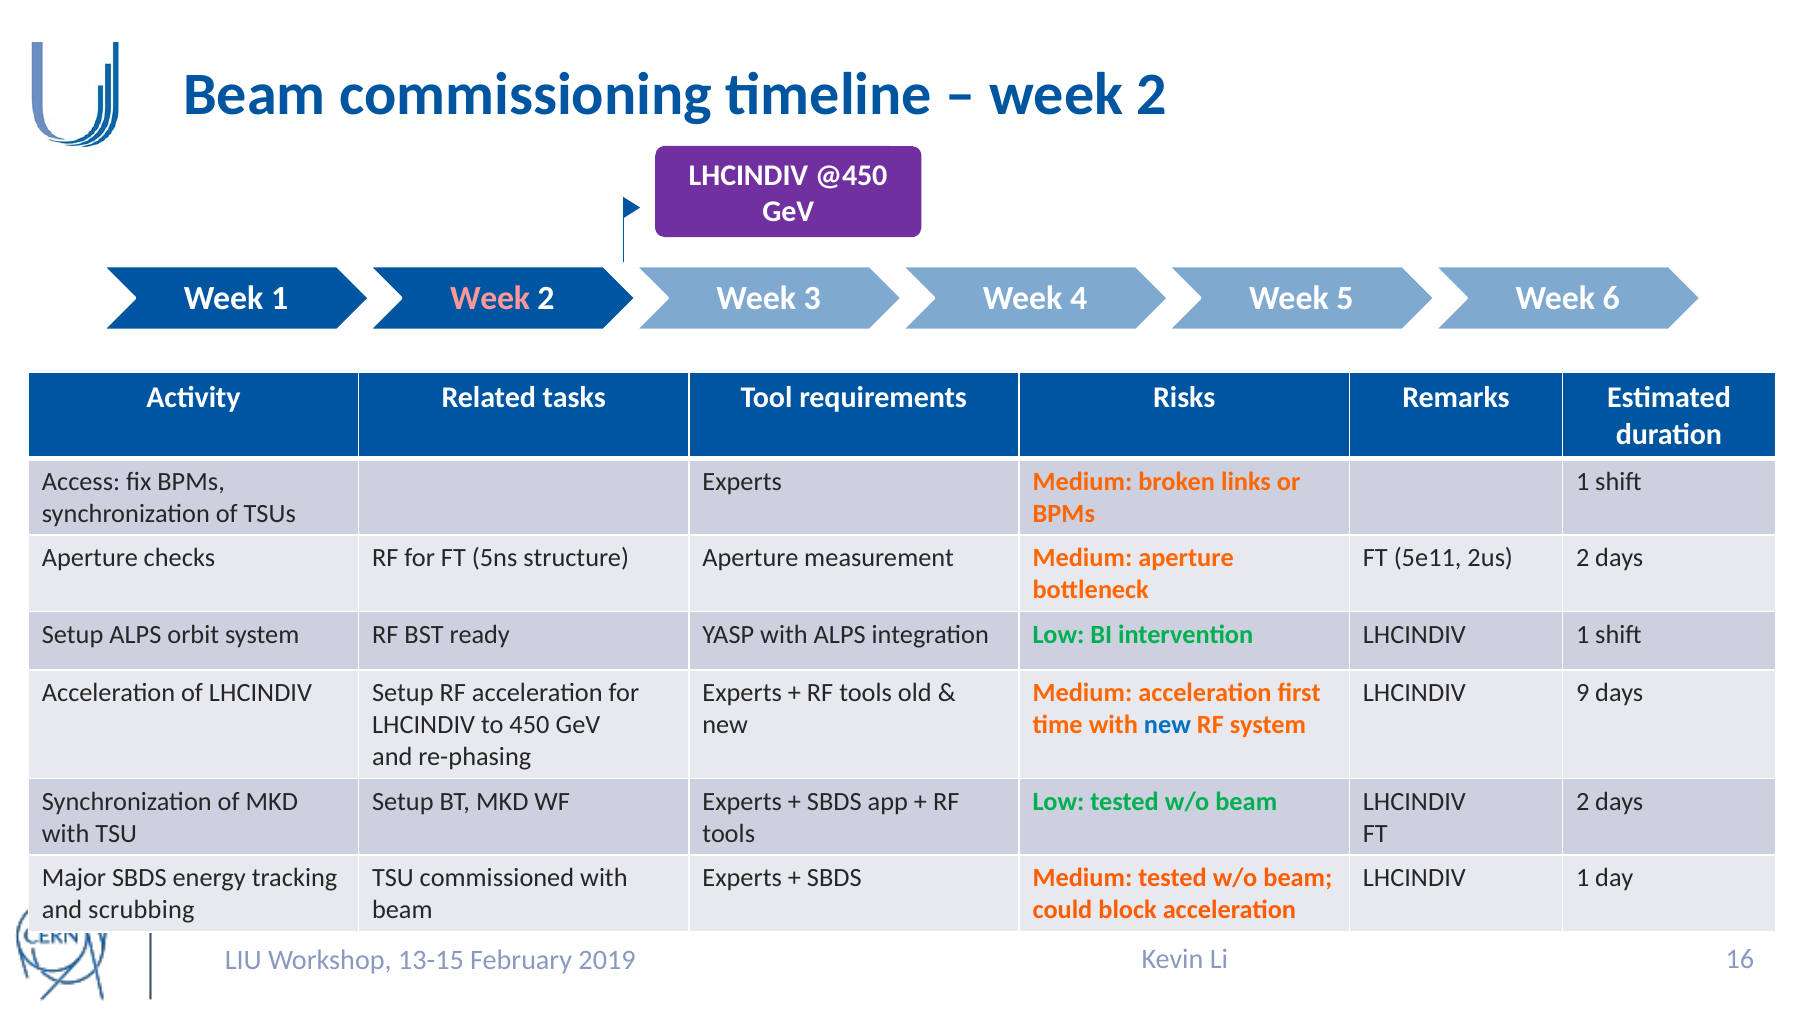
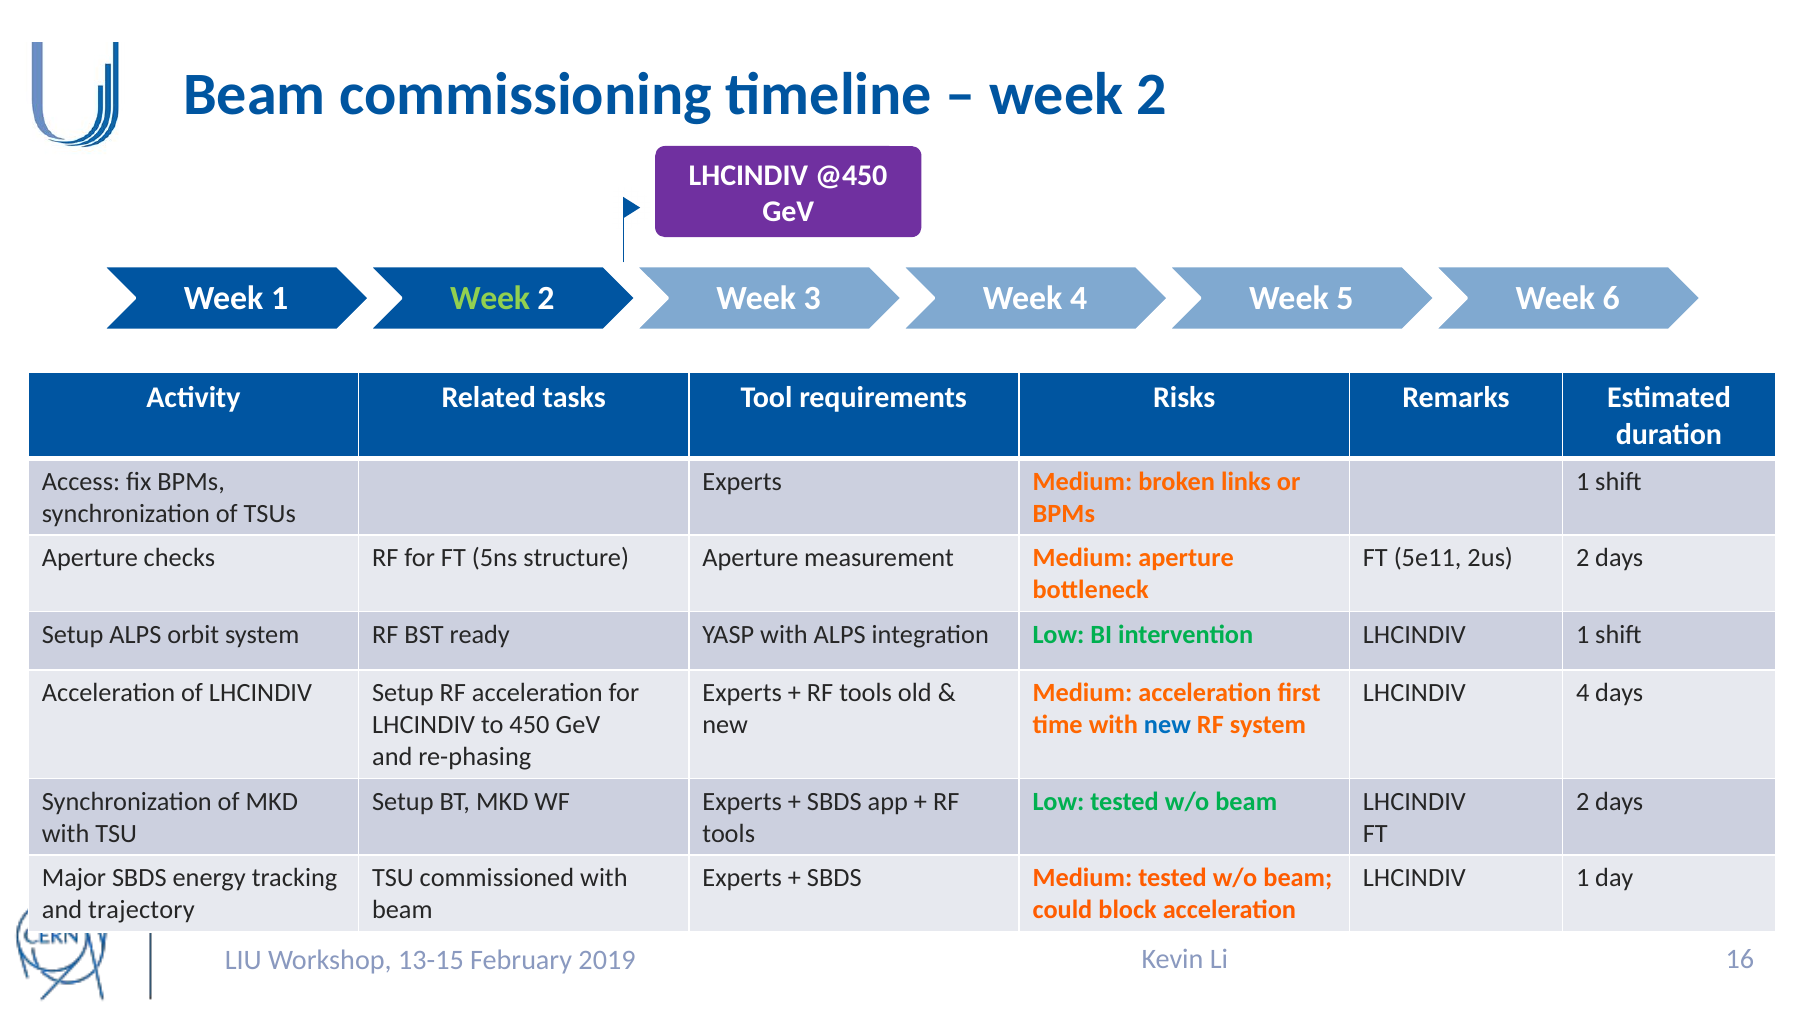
Week colour: pink -> light green (490, 299)
LHCINDIV 9: 9 -> 4 (1583, 694)
scrubbing: scrubbing -> trajectory (141, 911)
